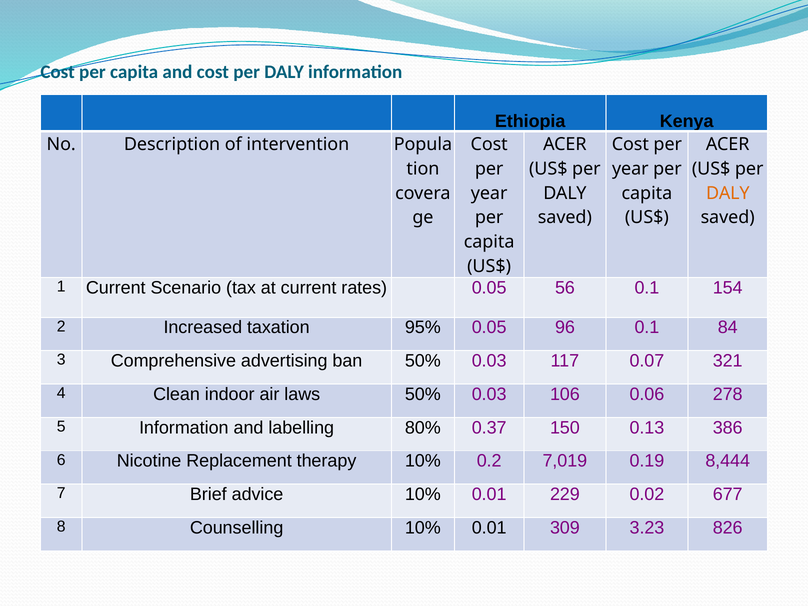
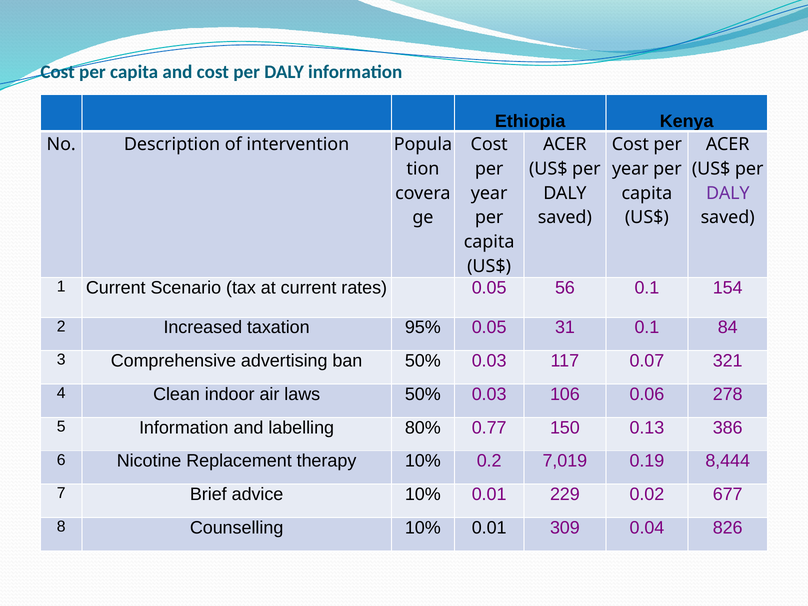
DALY colour: orange -> purple (728, 193)
96: 96 -> 31 (565, 328)
0.37: 0.37 -> 0.77 (489, 428)
3.23: 3.23 -> 0.04 (647, 528)
